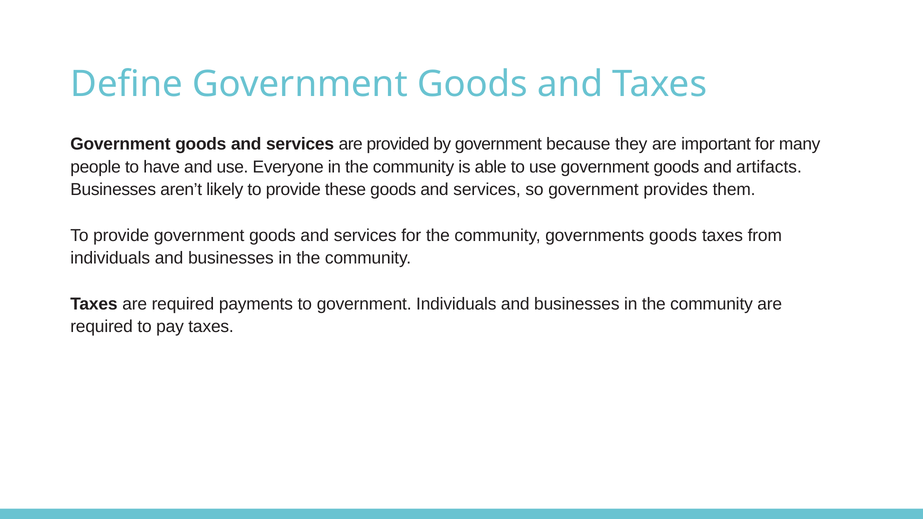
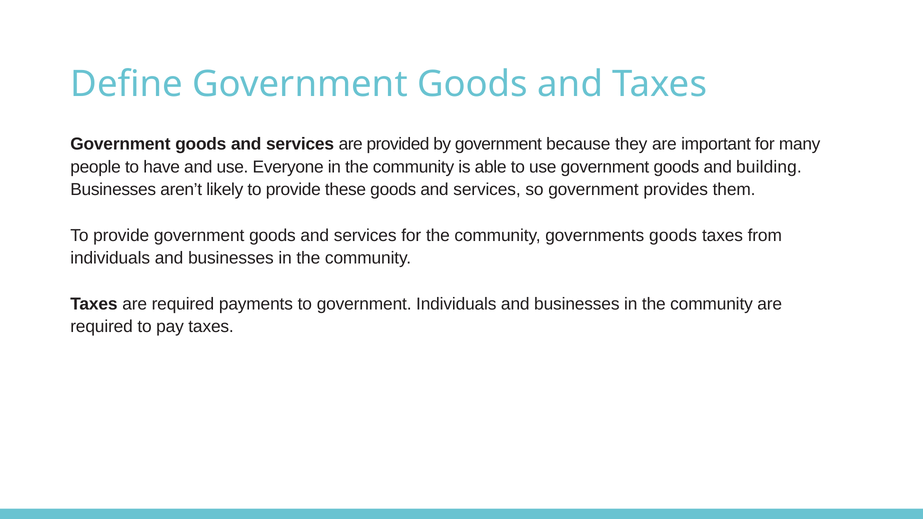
artifacts: artifacts -> building (769, 167)
